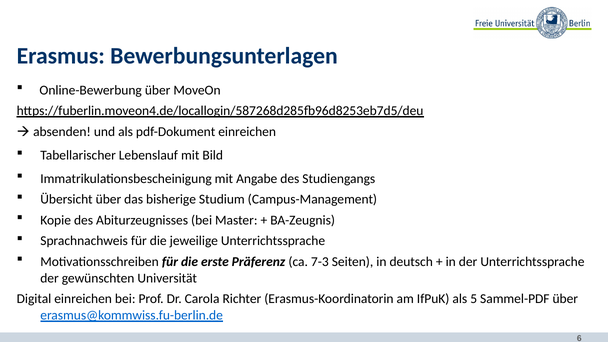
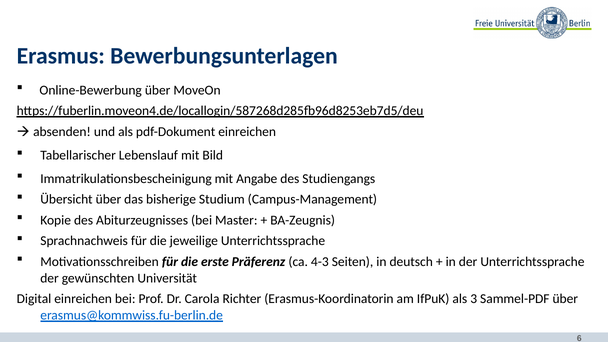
7-3: 7-3 -> 4-3 (320, 262)
5: 5 -> 3 (474, 299)
